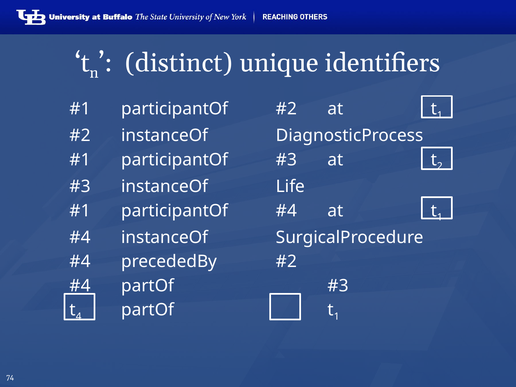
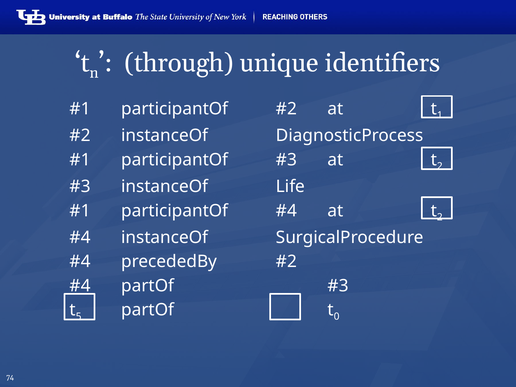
distinct: distinct -> through (179, 63)
1: 1 -> 2 (440, 217)
4: 4 -> 5 (79, 316)
1: 1 -> 0 (337, 316)
